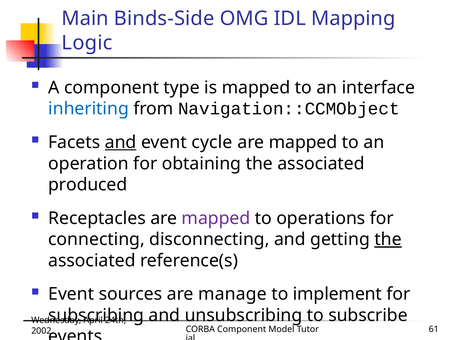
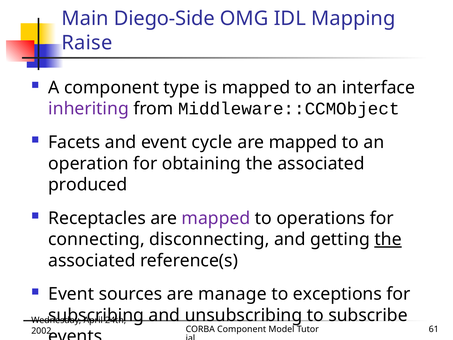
Binds-Side: Binds-Side -> Diego-Side (164, 19)
Logic: Logic -> Raise (87, 43)
inheriting colour: blue -> purple (89, 109)
Navigation::CCMObject: Navigation::CCMObject -> Middleware::CCMObject (289, 109)
and underline: present -> none (121, 142)
implement: implement -> exceptions (337, 294)
